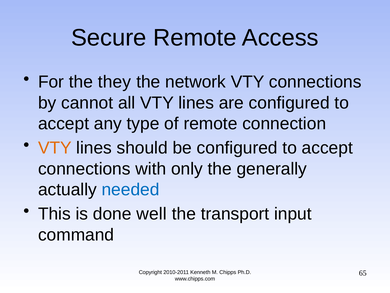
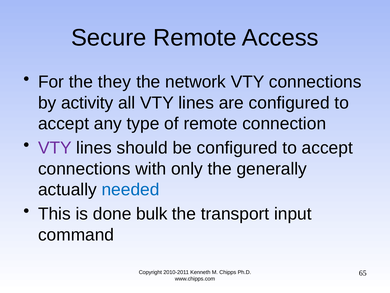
cannot: cannot -> activity (87, 103)
VTY colour: orange -> purple (55, 148)
well: well -> bulk (152, 214)
